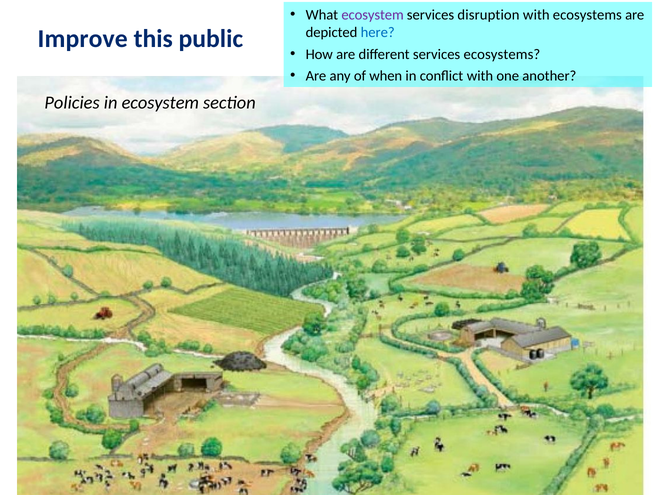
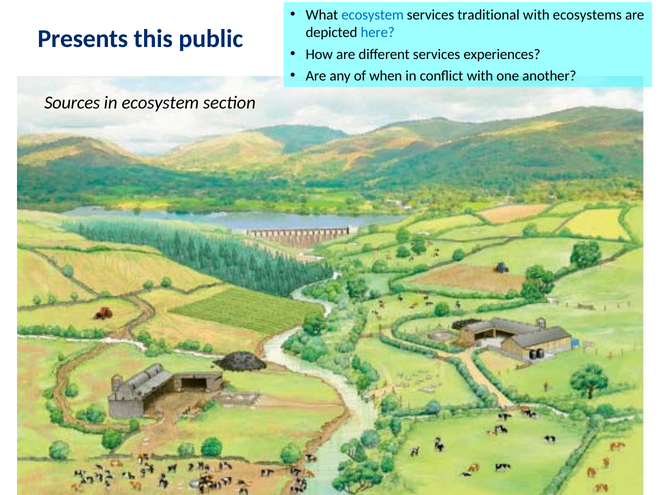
ecosystem colour: purple -> blue (373, 15)
disruption: disruption -> traditional (489, 15)
Improve: Improve -> Presents (83, 39)
services ecosystems: ecosystems -> experiences (502, 54)
Policies: Policies -> Sources (72, 103)
